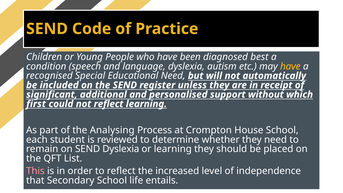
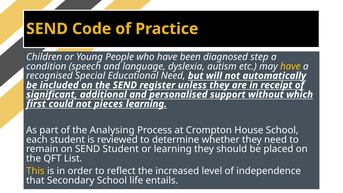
best: best -> step (259, 57)
not reflect: reflect -> pieces (108, 104)
SEND Dyslexia: Dyslexia -> Student (121, 149)
This colour: pink -> yellow (35, 171)
